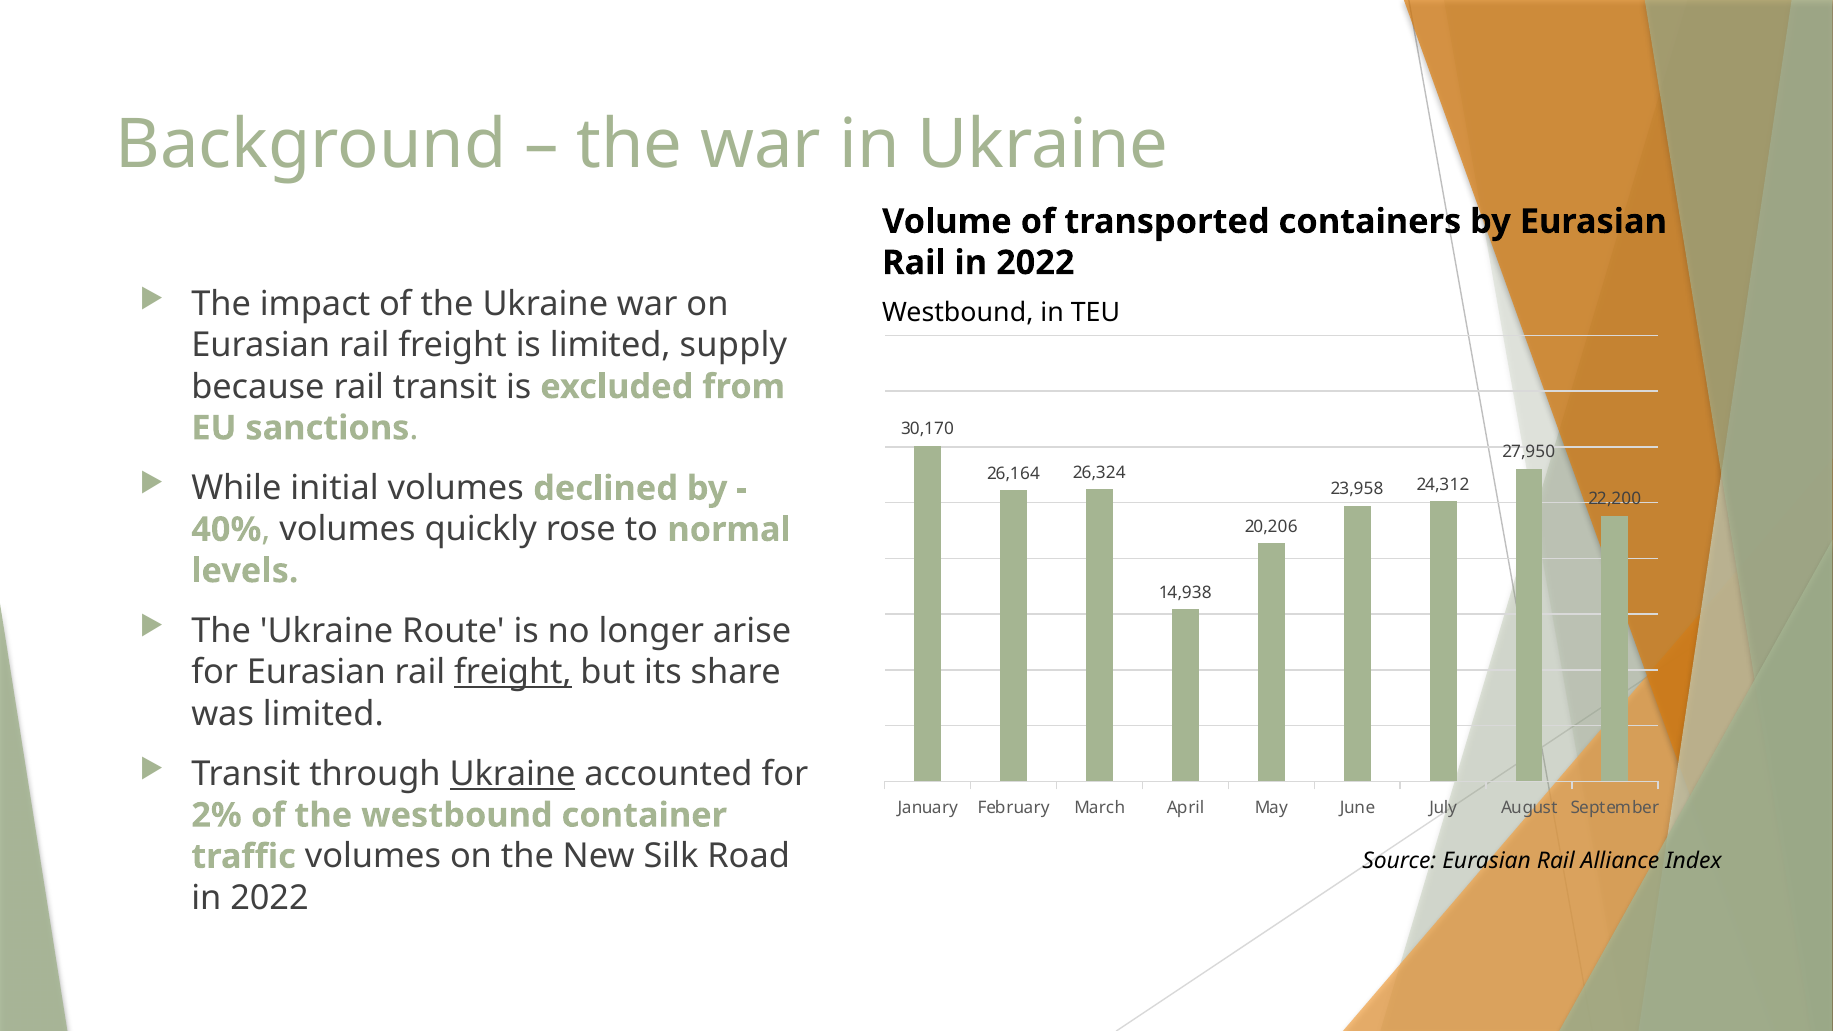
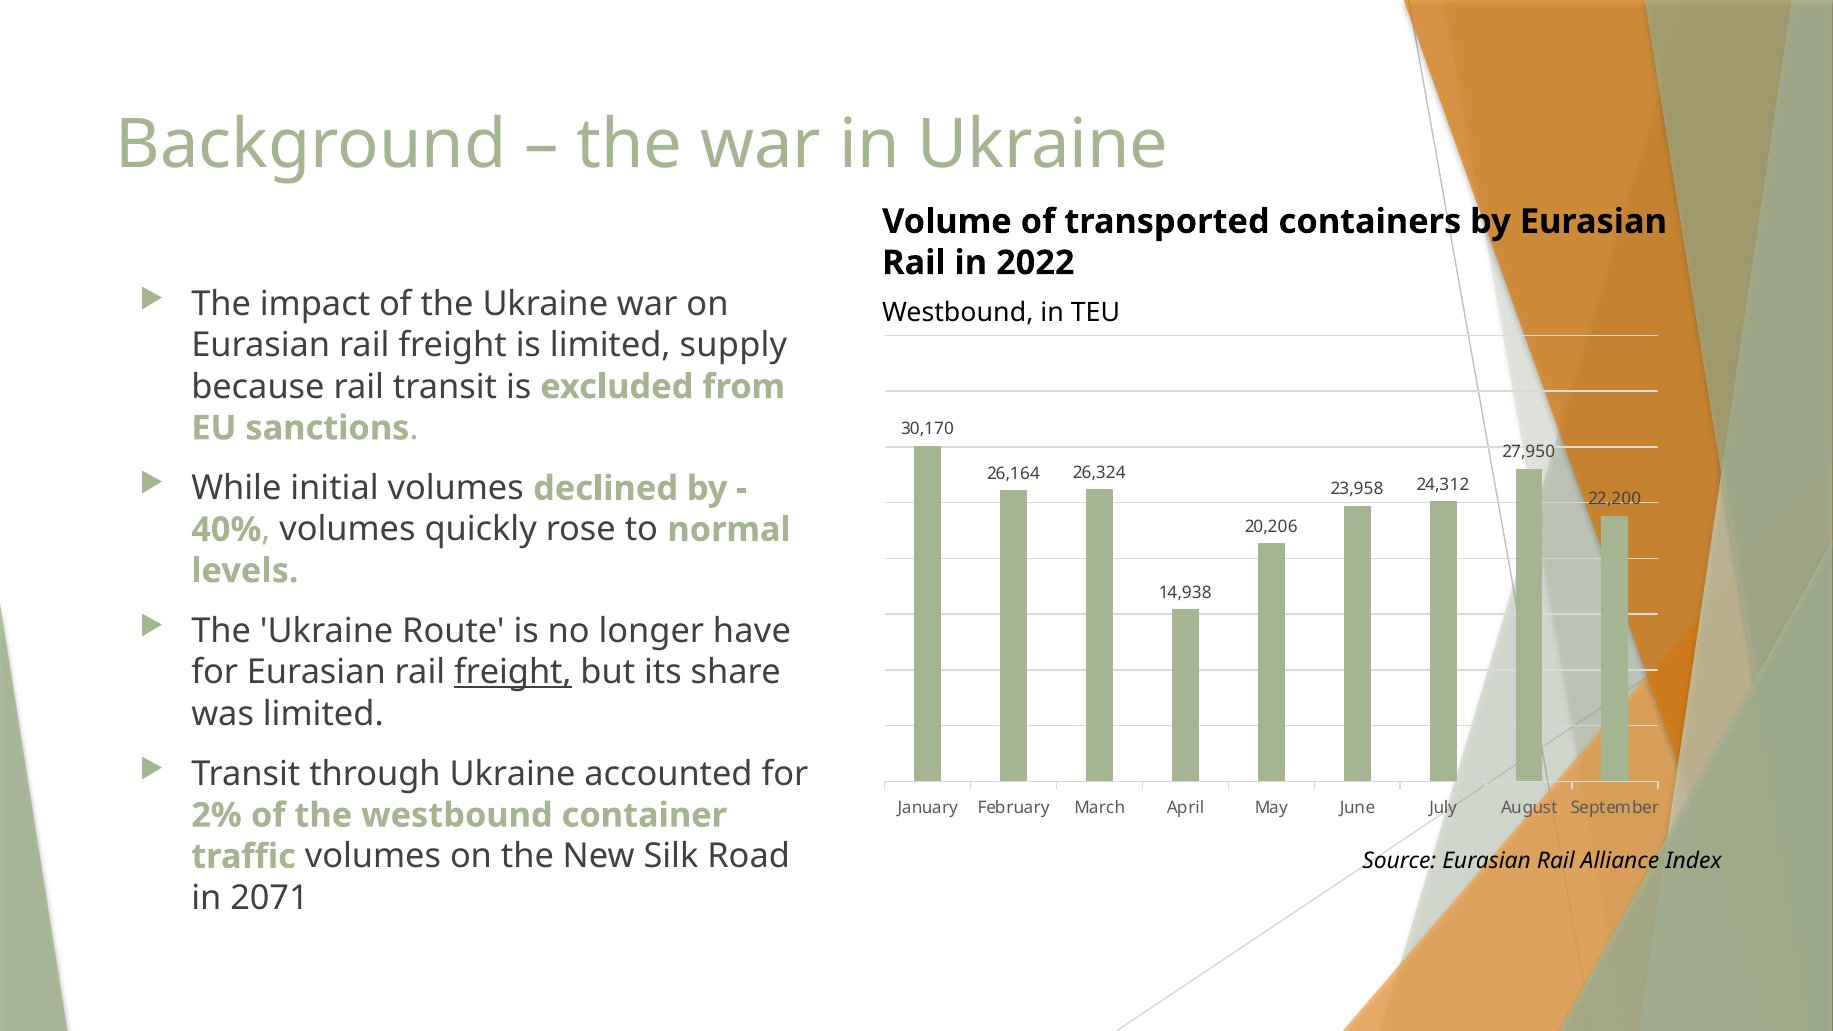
arise: arise -> have (752, 631)
Ukraine underline: present -> none (513, 774)
2022: 2022 -> 2071 (270, 898)
